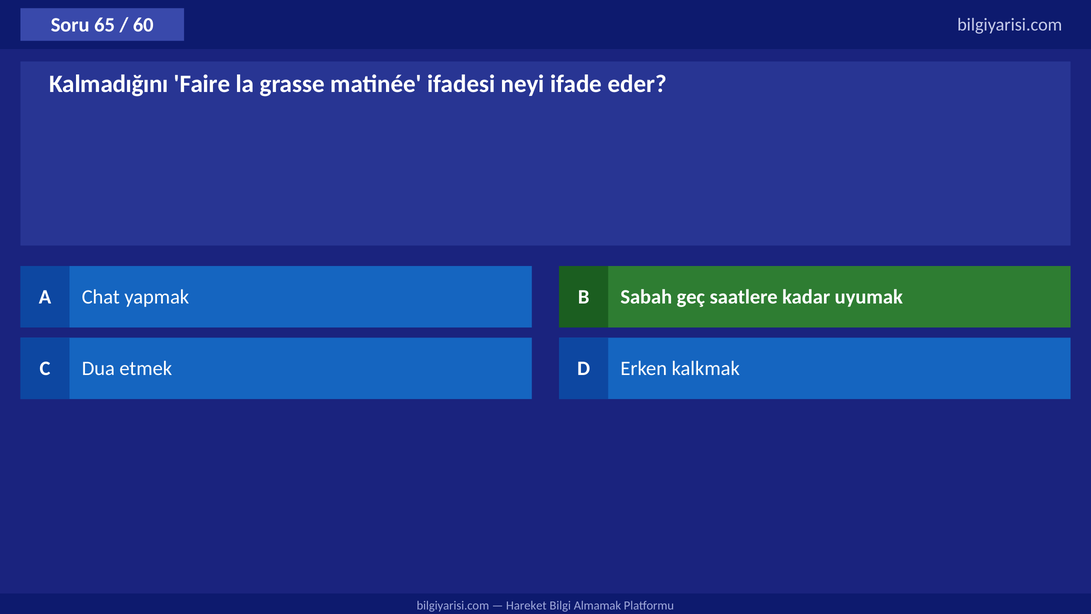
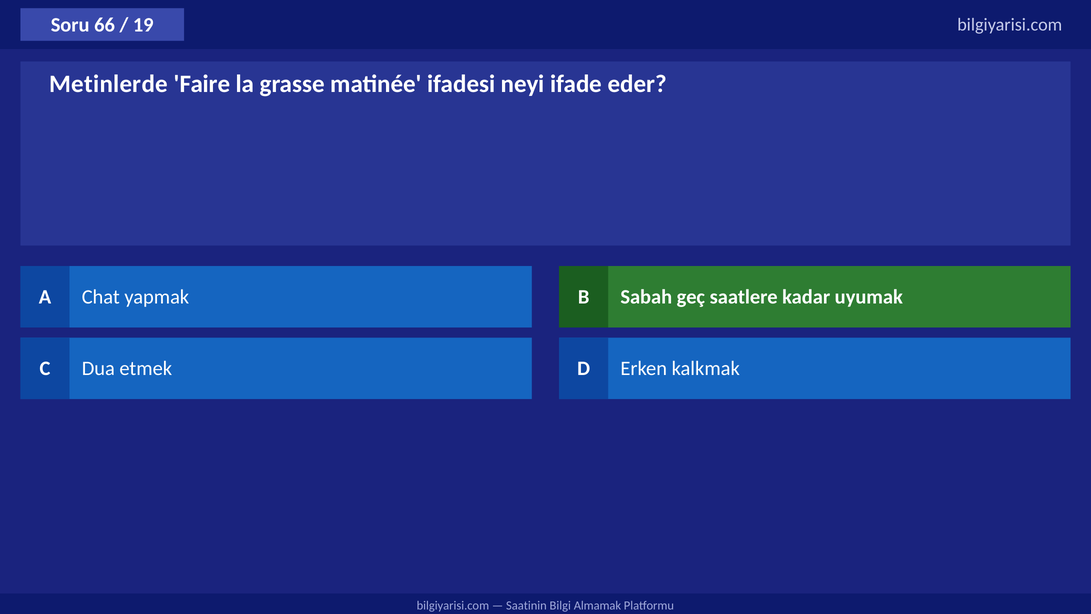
65: 65 -> 66 (105, 25)
60: 60 -> 19 (143, 25)
Kalmadığını: Kalmadığını -> Metinlerde (109, 84)
Hareket: Hareket -> Saatinin (526, 605)
